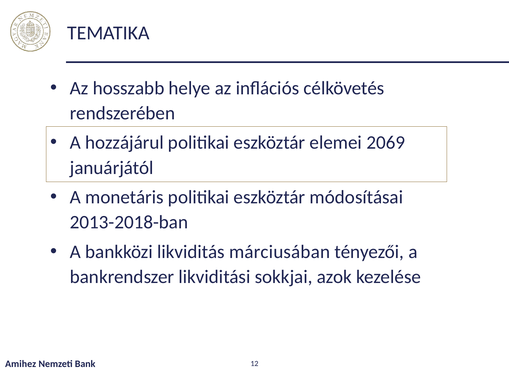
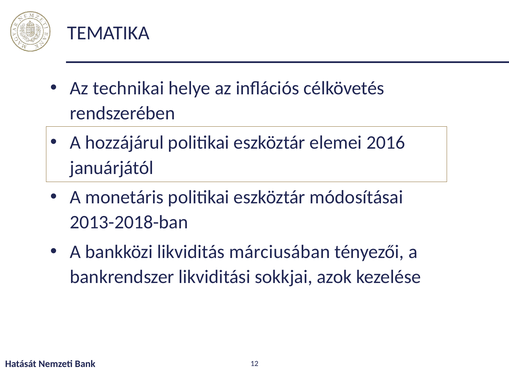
hosszabb: hosszabb -> technikai (128, 88)
2069: 2069 -> 2016 (386, 143)
Amihez: Amihez -> Hatását (21, 365)
